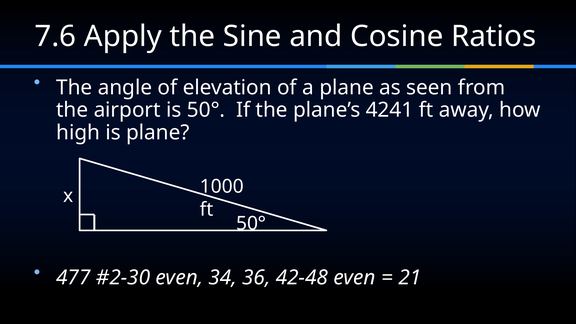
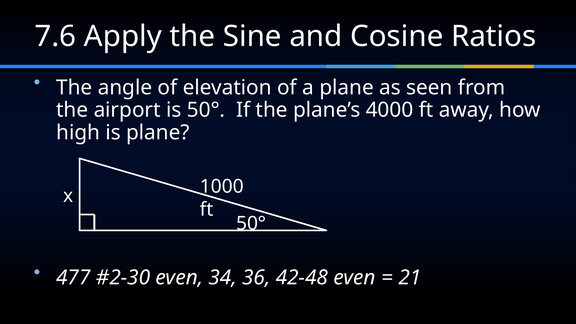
4241: 4241 -> 4000 (390, 110)
